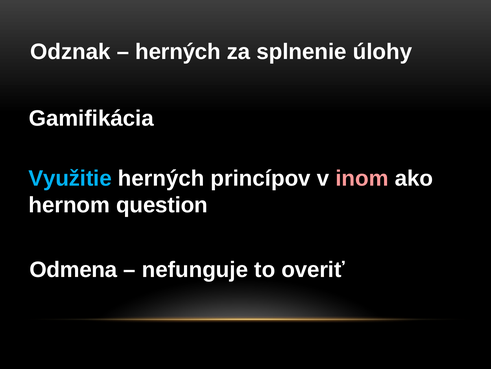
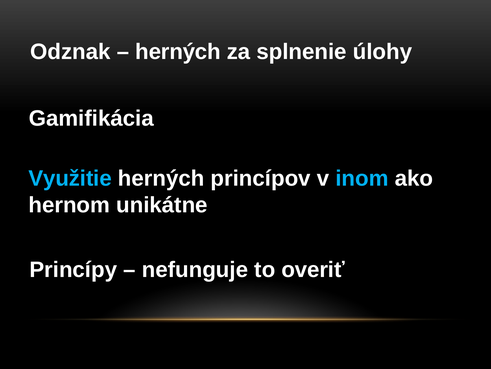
inom colour: pink -> light blue (362, 178)
question: question -> unikátne (162, 205)
Odmena: Odmena -> Princípy (73, 269)
